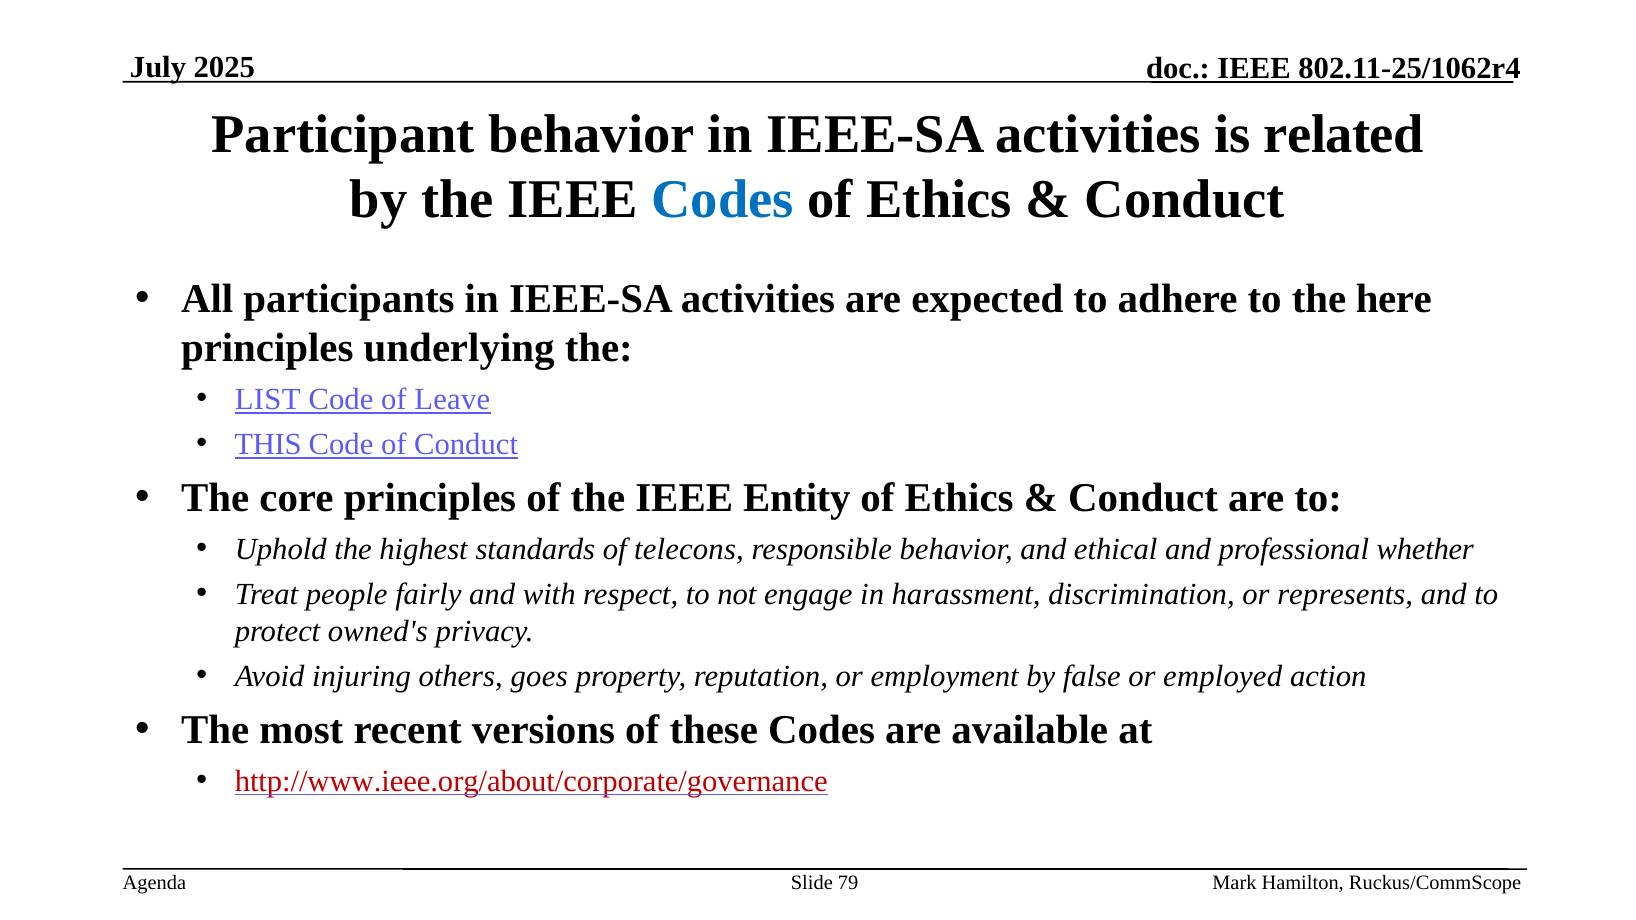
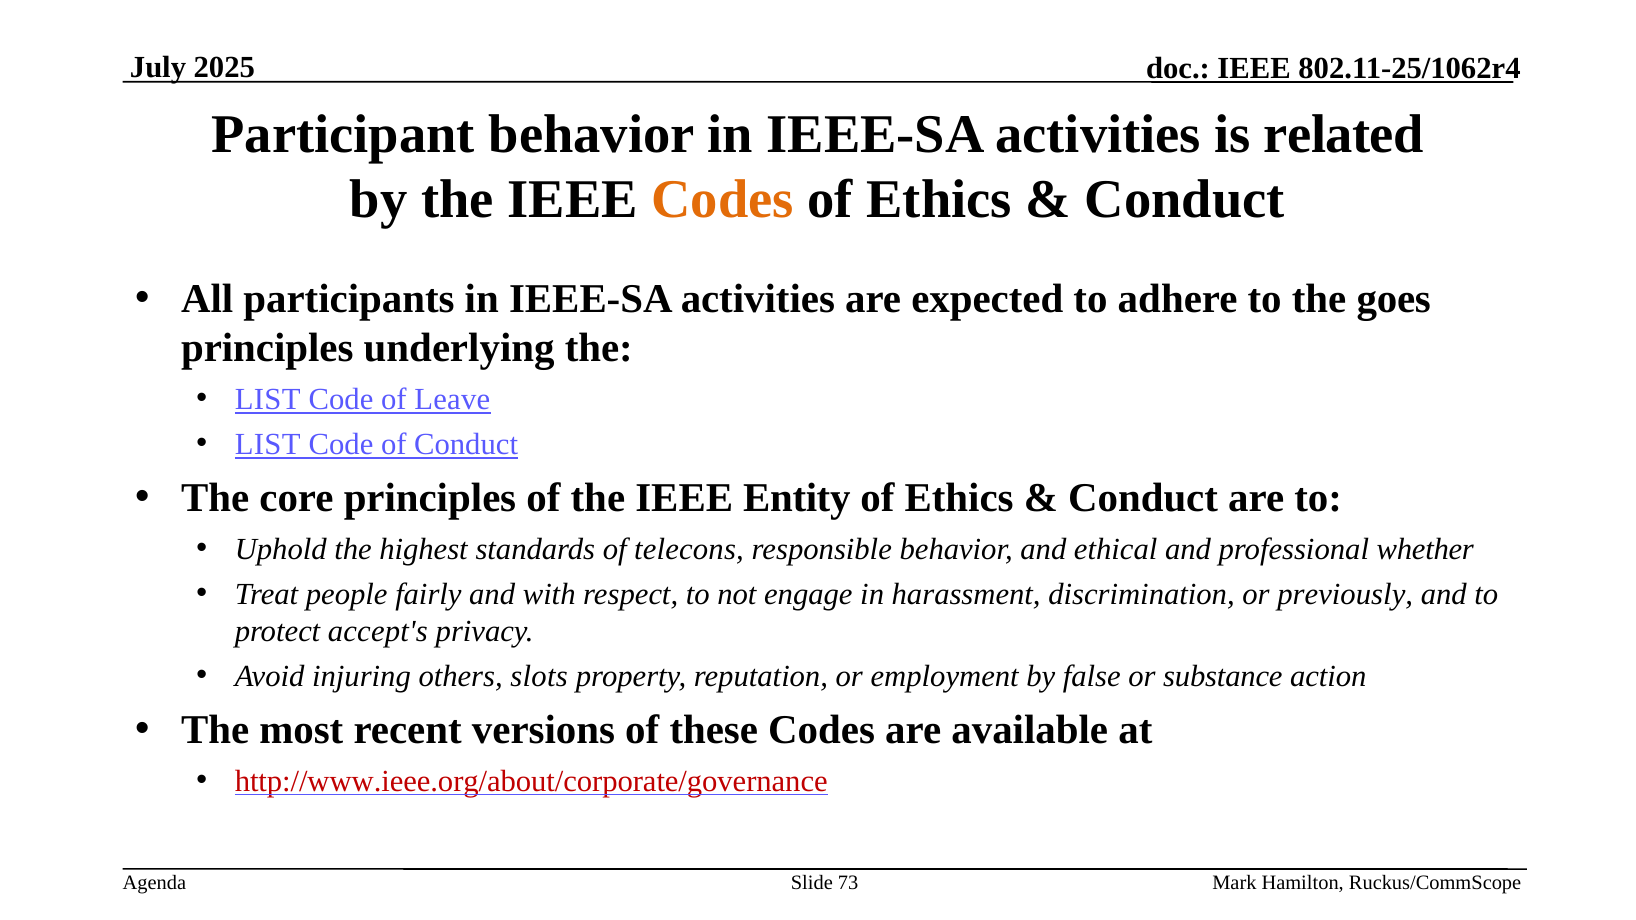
Codes colour: blue -> orange (723, 200)
here: here -> goes (1394, 299)
THIS: THIS -> LIST (268, 445)
represents: represents -> previously (1345, 594)
owned's: owned's -> accept's (378, 631)
goes: goes -> slots (539, 677)
employed: employed -> substance (1223, 677)
79: 79 -> 73 (848, 883)
